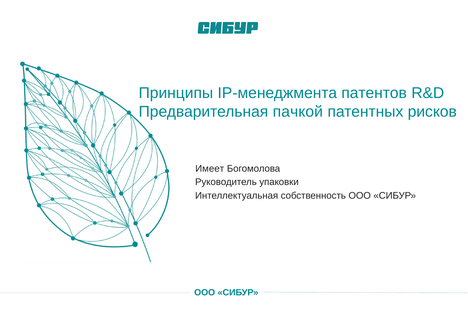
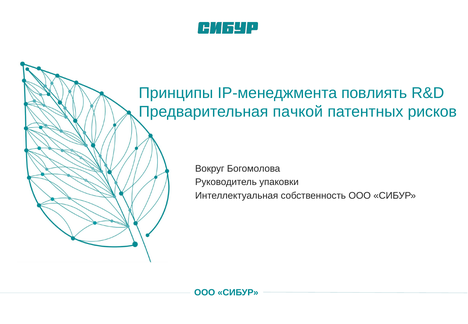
патентов: патентов -> повлиять (374, 93)
Имеет: Имеет -> Вокруг (210, 169)
